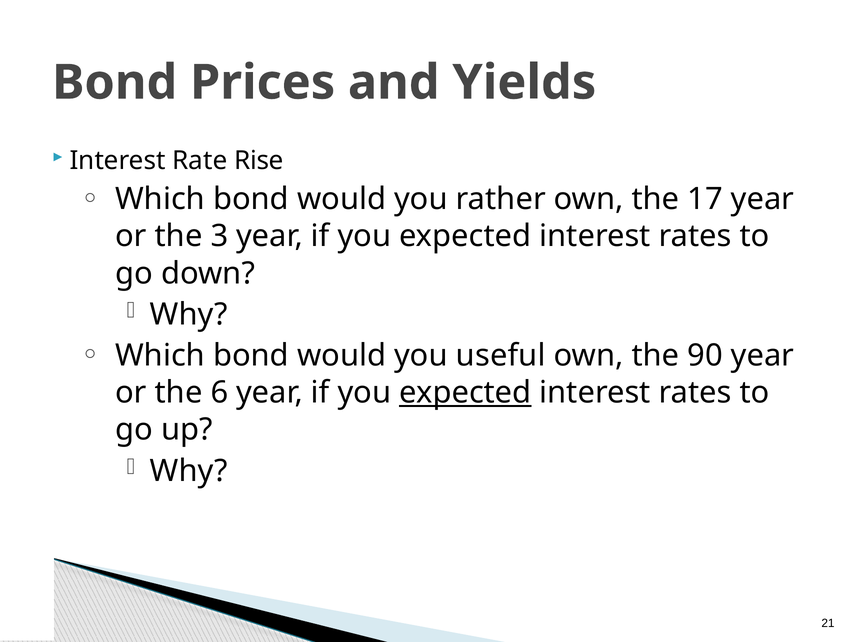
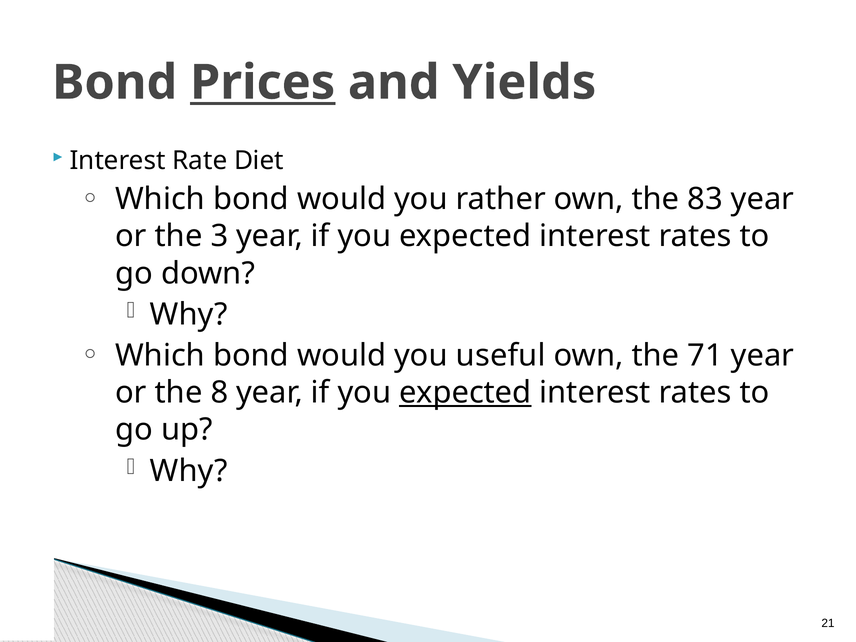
Prices underline: none -> present (263, 83)
Rise: Rise -> Diet (259, 161)
17: 17 -> 83 (705, 199)
90: 90 -> 71 (705, 355)
6: 6 -> 8 (219, 393)
